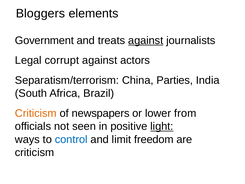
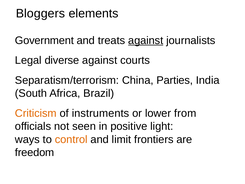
corrupt: corrupt -> diverse (62, 60)
actors: actors -> courts (135, 60)
newspapers: newspapers -> instruments (101, 113)
light underline: present -> none (162, 126)
control colour: blue -> orange (71, 139)
freedom: freedom -> frontiers (154, 139)
criticism: criticism -> freedom (35, 152)
